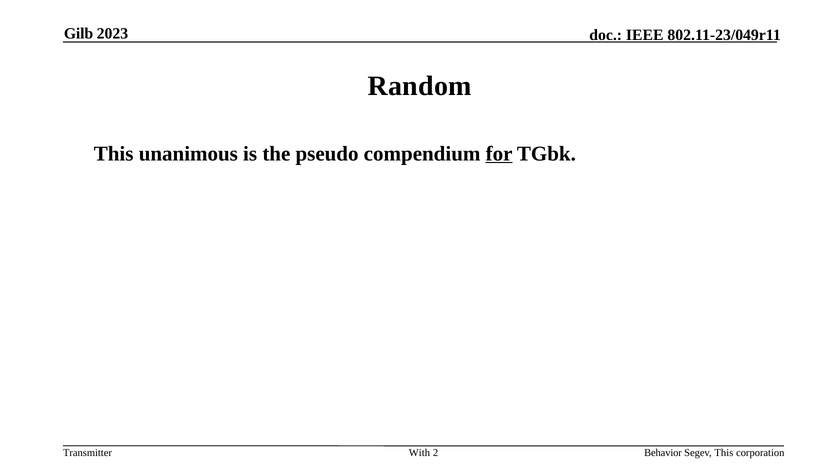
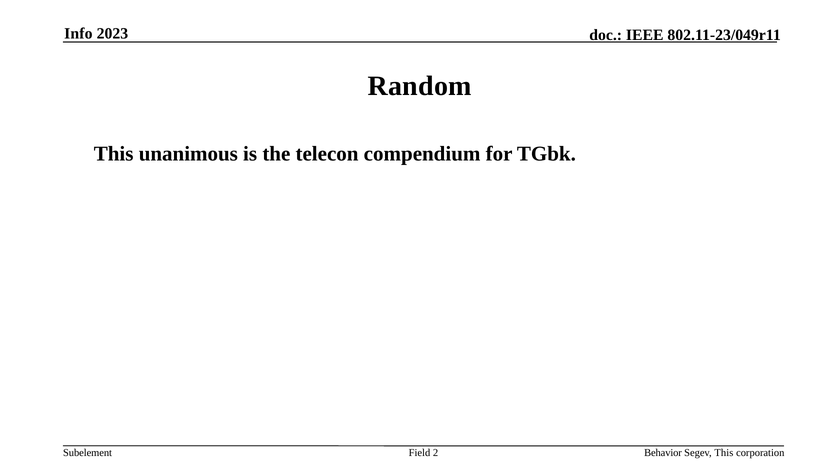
Gilb: Gilb -> Info (78, 33)
pseudo: pseudo -> telecon (327, 154)
for underline: present -> none (499, 154)
Transmitter: Transmitter -> Subelement (88, 453)
With: With -> Field (419, 453)
